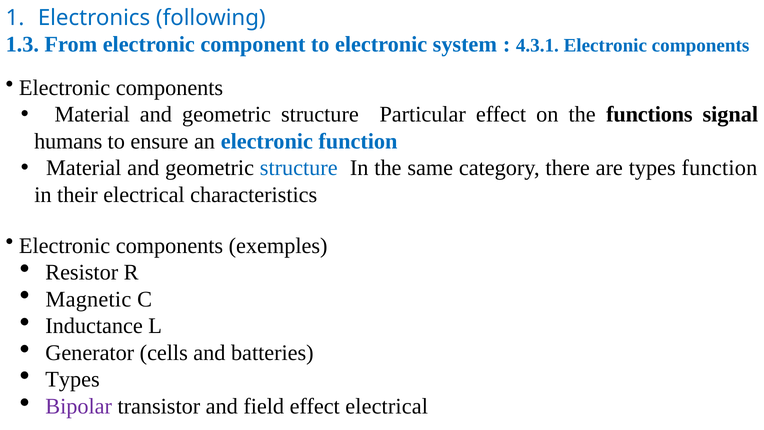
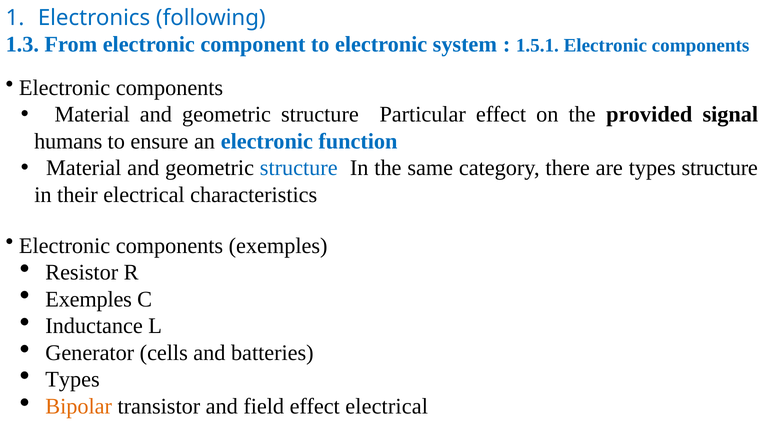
4.3.1: 4.3.1 -> 1.5.1 (537, 46)
functions: functions -> provided (649, 114)
types function: function -> structure (720, 168)
Magnetic: Magnetic -> Exemples (89, 299)
Bipolar colour: purple -> orange (79, 406)
